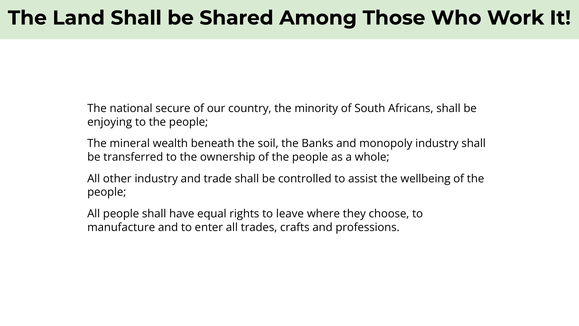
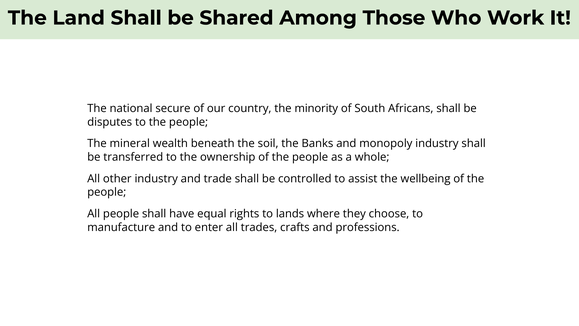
enjoying: enjoying -> disputes (110, 122)
leave: leave -> lands (290, 214)
